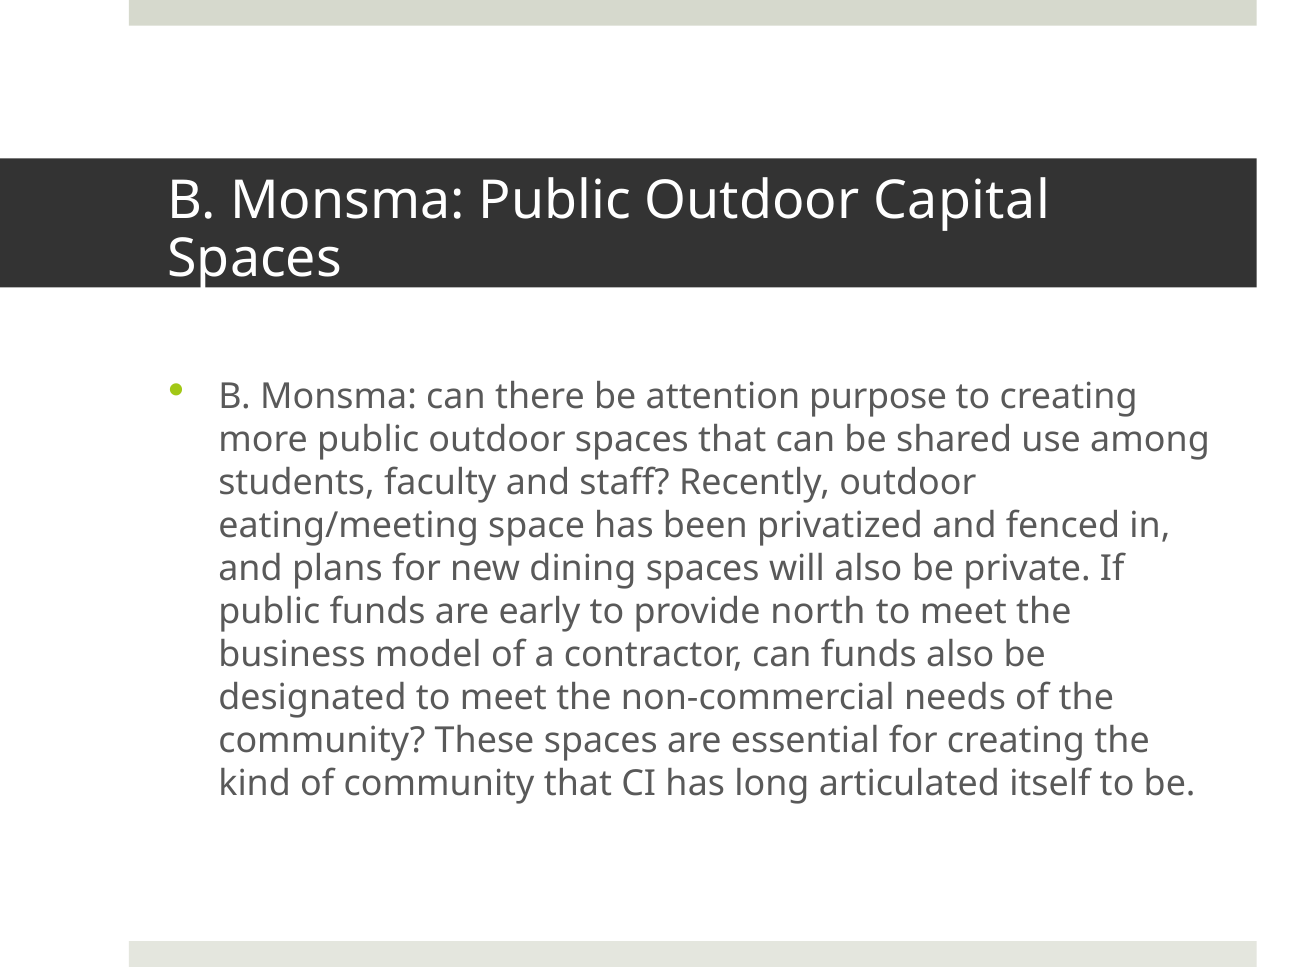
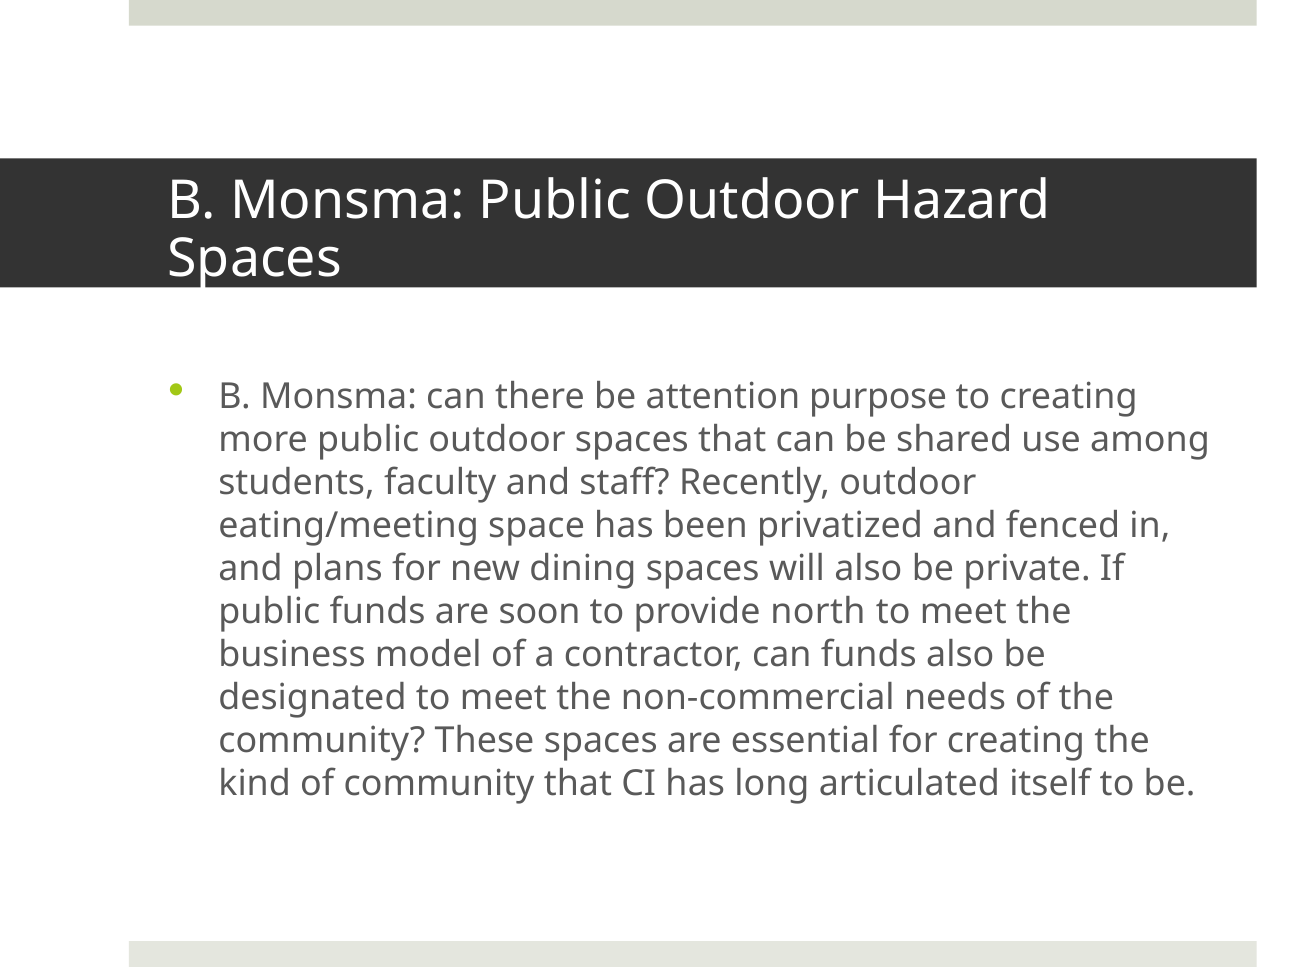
Capital: Capital -> Hazard (962, 201)
early: early -> soon (540, 611)
